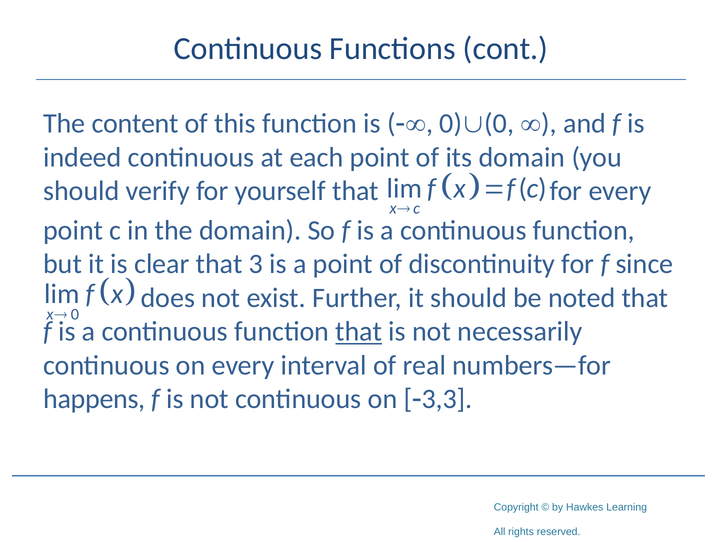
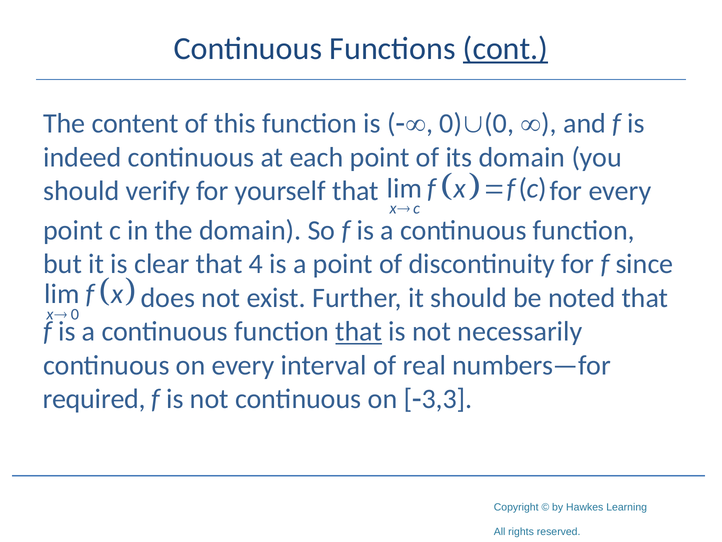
cont underline: none -> present (505, 49)
3: 3 -> 4 (256, 264)
happens: happens -> required (94, 399)
